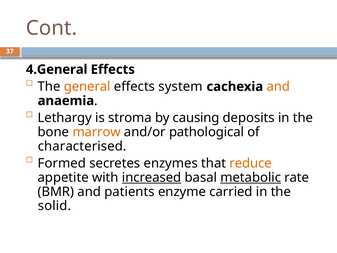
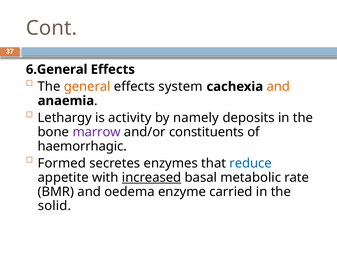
4.General: 4.General -> 6.General (57, 69)
stroma: stroma -> activity (130, 118)
causing: causing -> namely (196, 118)
marrow colour: orange -> purple (97, 132)
pathological: pathological -> constituents (206, 132)
characterised: characterised -> haemorrhagic (82, 146)
reduce colour: orange -> blue (251, 163)
metabolic underline: present -> none (251, 177)
patients: patients -> oedema (130, 192)
